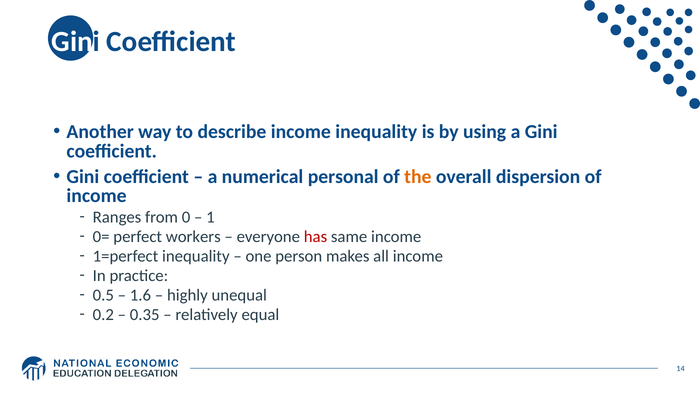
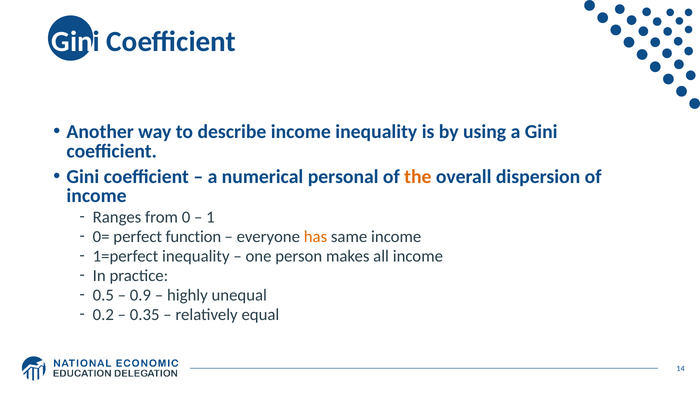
workers: workers -> function (193, 237)
has colour: red -> orange (315, 237)
1.6: 1.6 -> 0.9 (140, 295)
